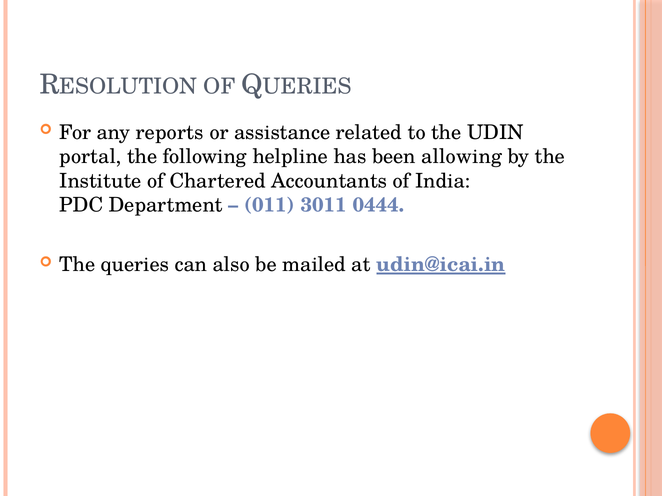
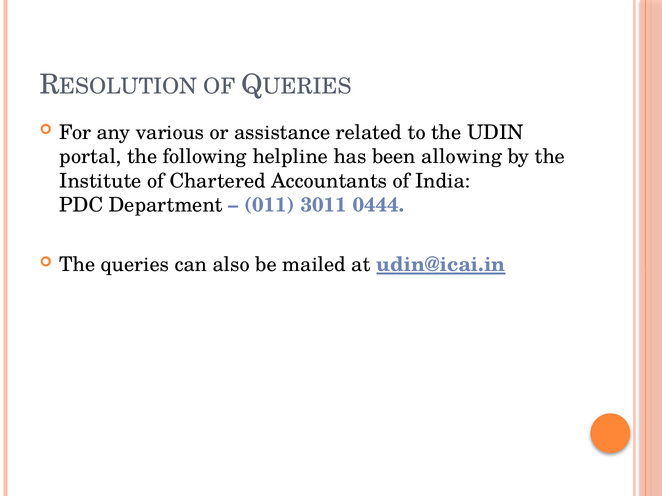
reports: reports -> various (170, 133)
